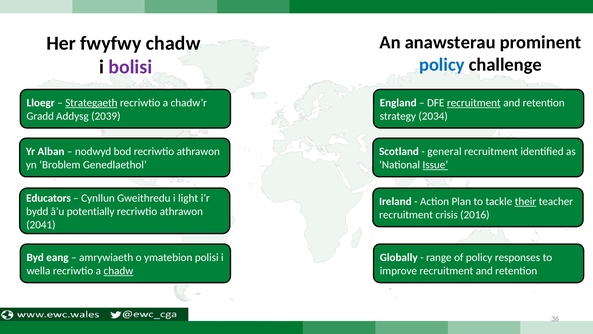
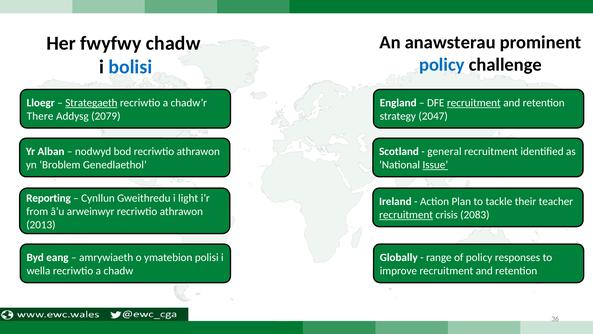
bolisi colour: purple -> blue (130, 67)
Gradd: Gradd -> There (40, 116)
2039: 2039 -> 2079 (106, 116)
2034: 2034 -> 2047 (433, 116)
Educators: Educators -> Reporting (49, 198)
their underline: present -> none (525, 201)
bydd: bydd -> from (37, 211)
potentially: potentially -> arweinwyr (91, 211)
recruitment underline: none -> present (406, 215)
2016: 2016 -> 2083 (475, 215)
2041: 2041 -> 2013 (41, 225)
chadw underline: present -> none (118, 270)
